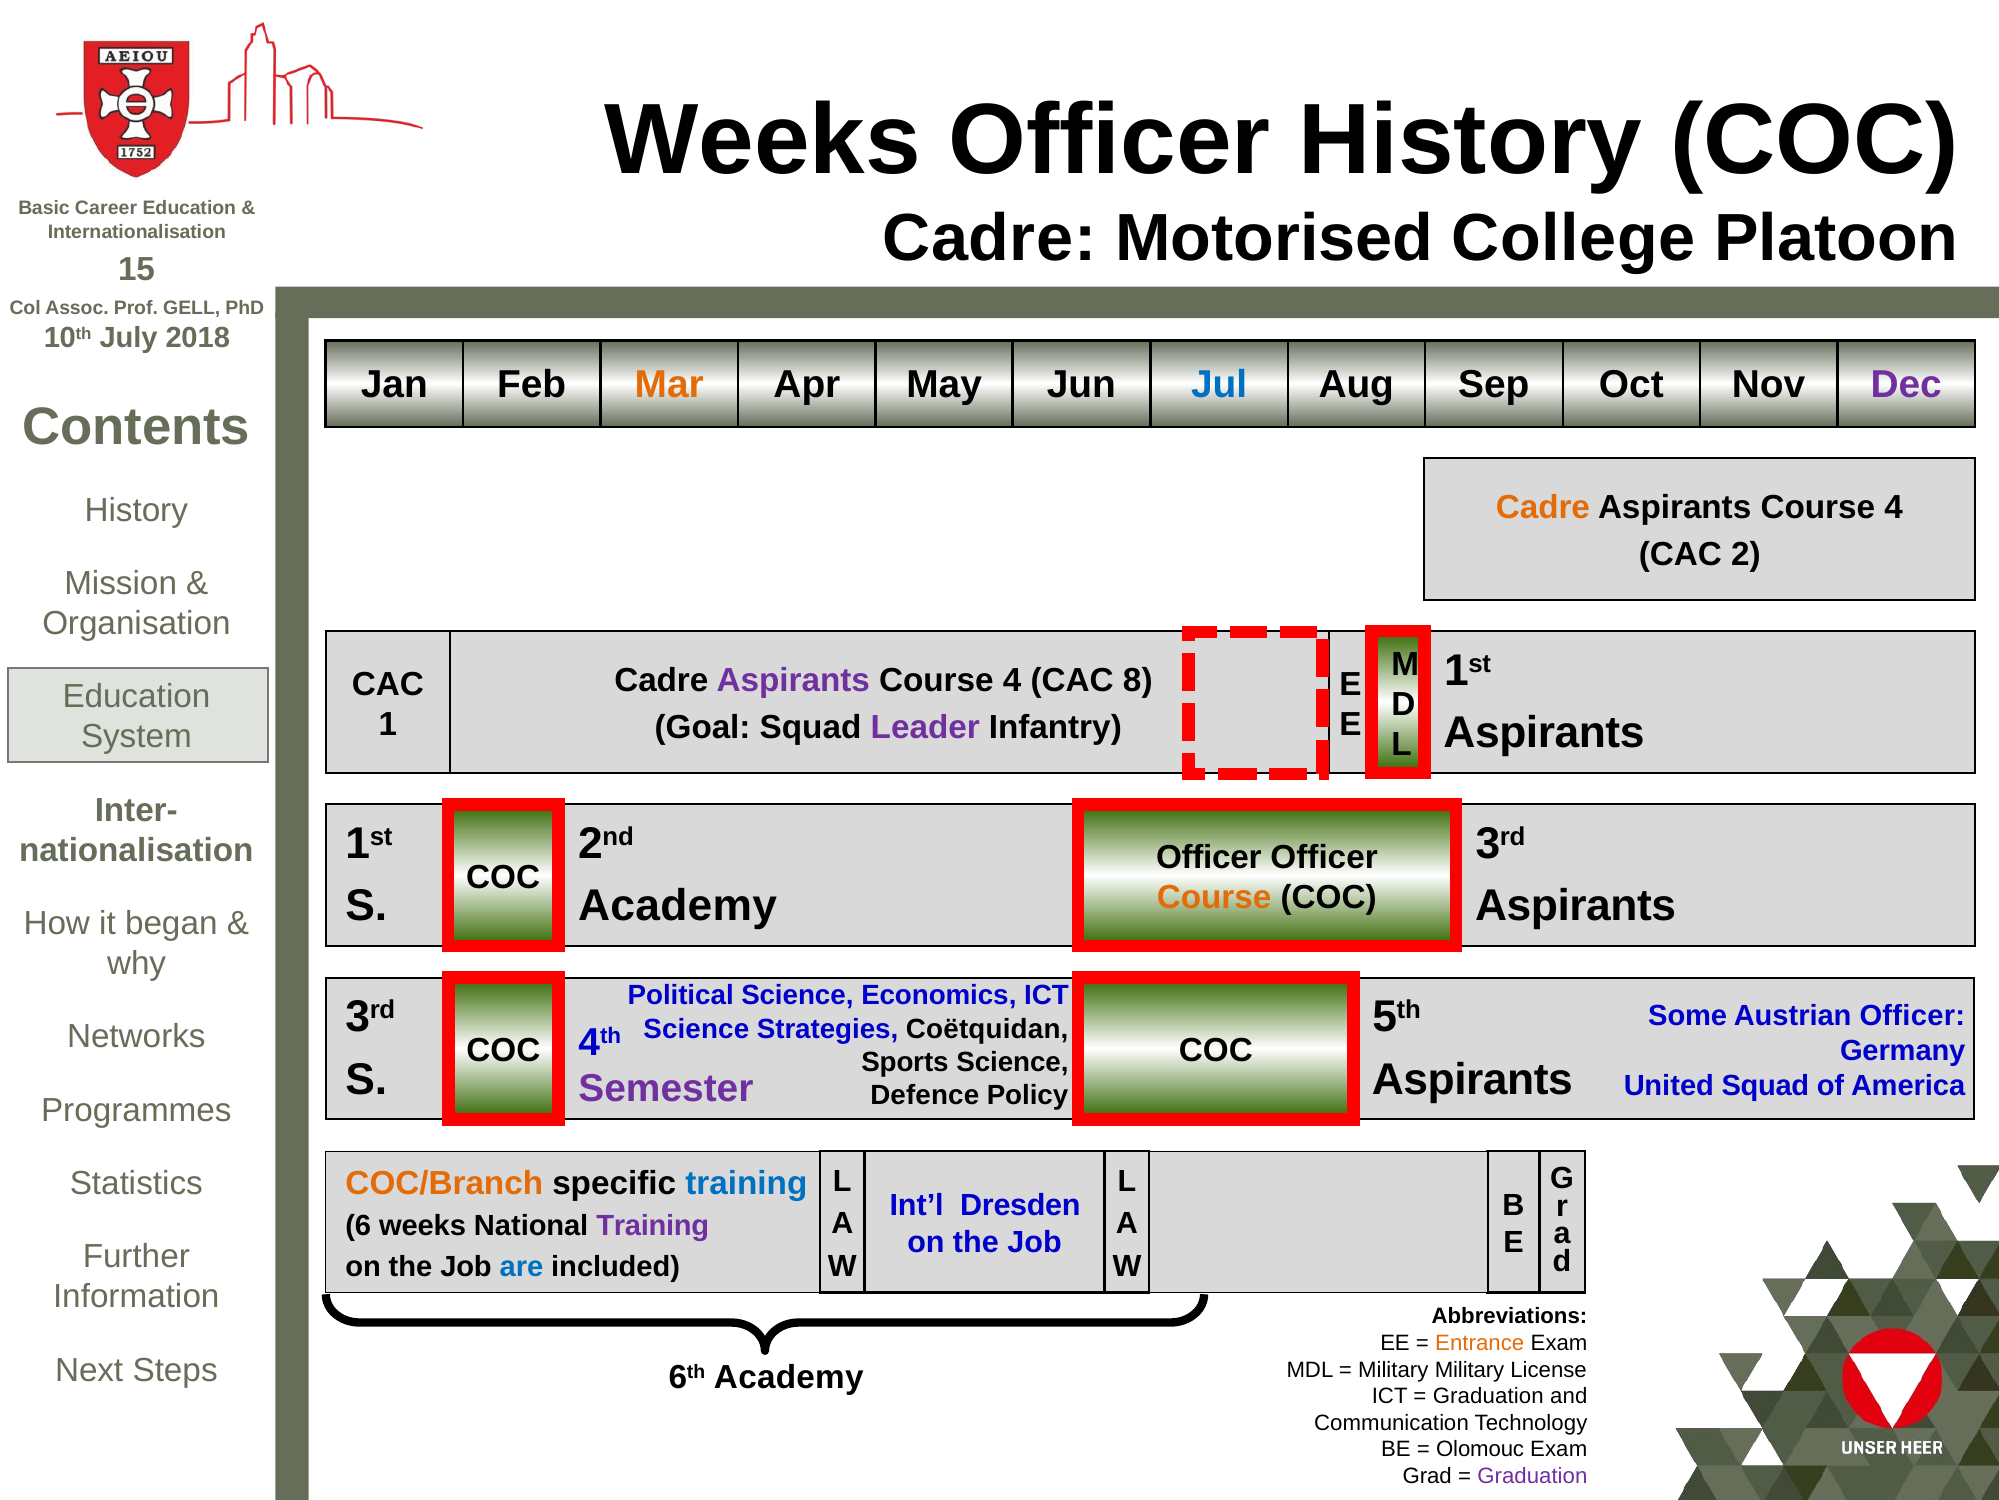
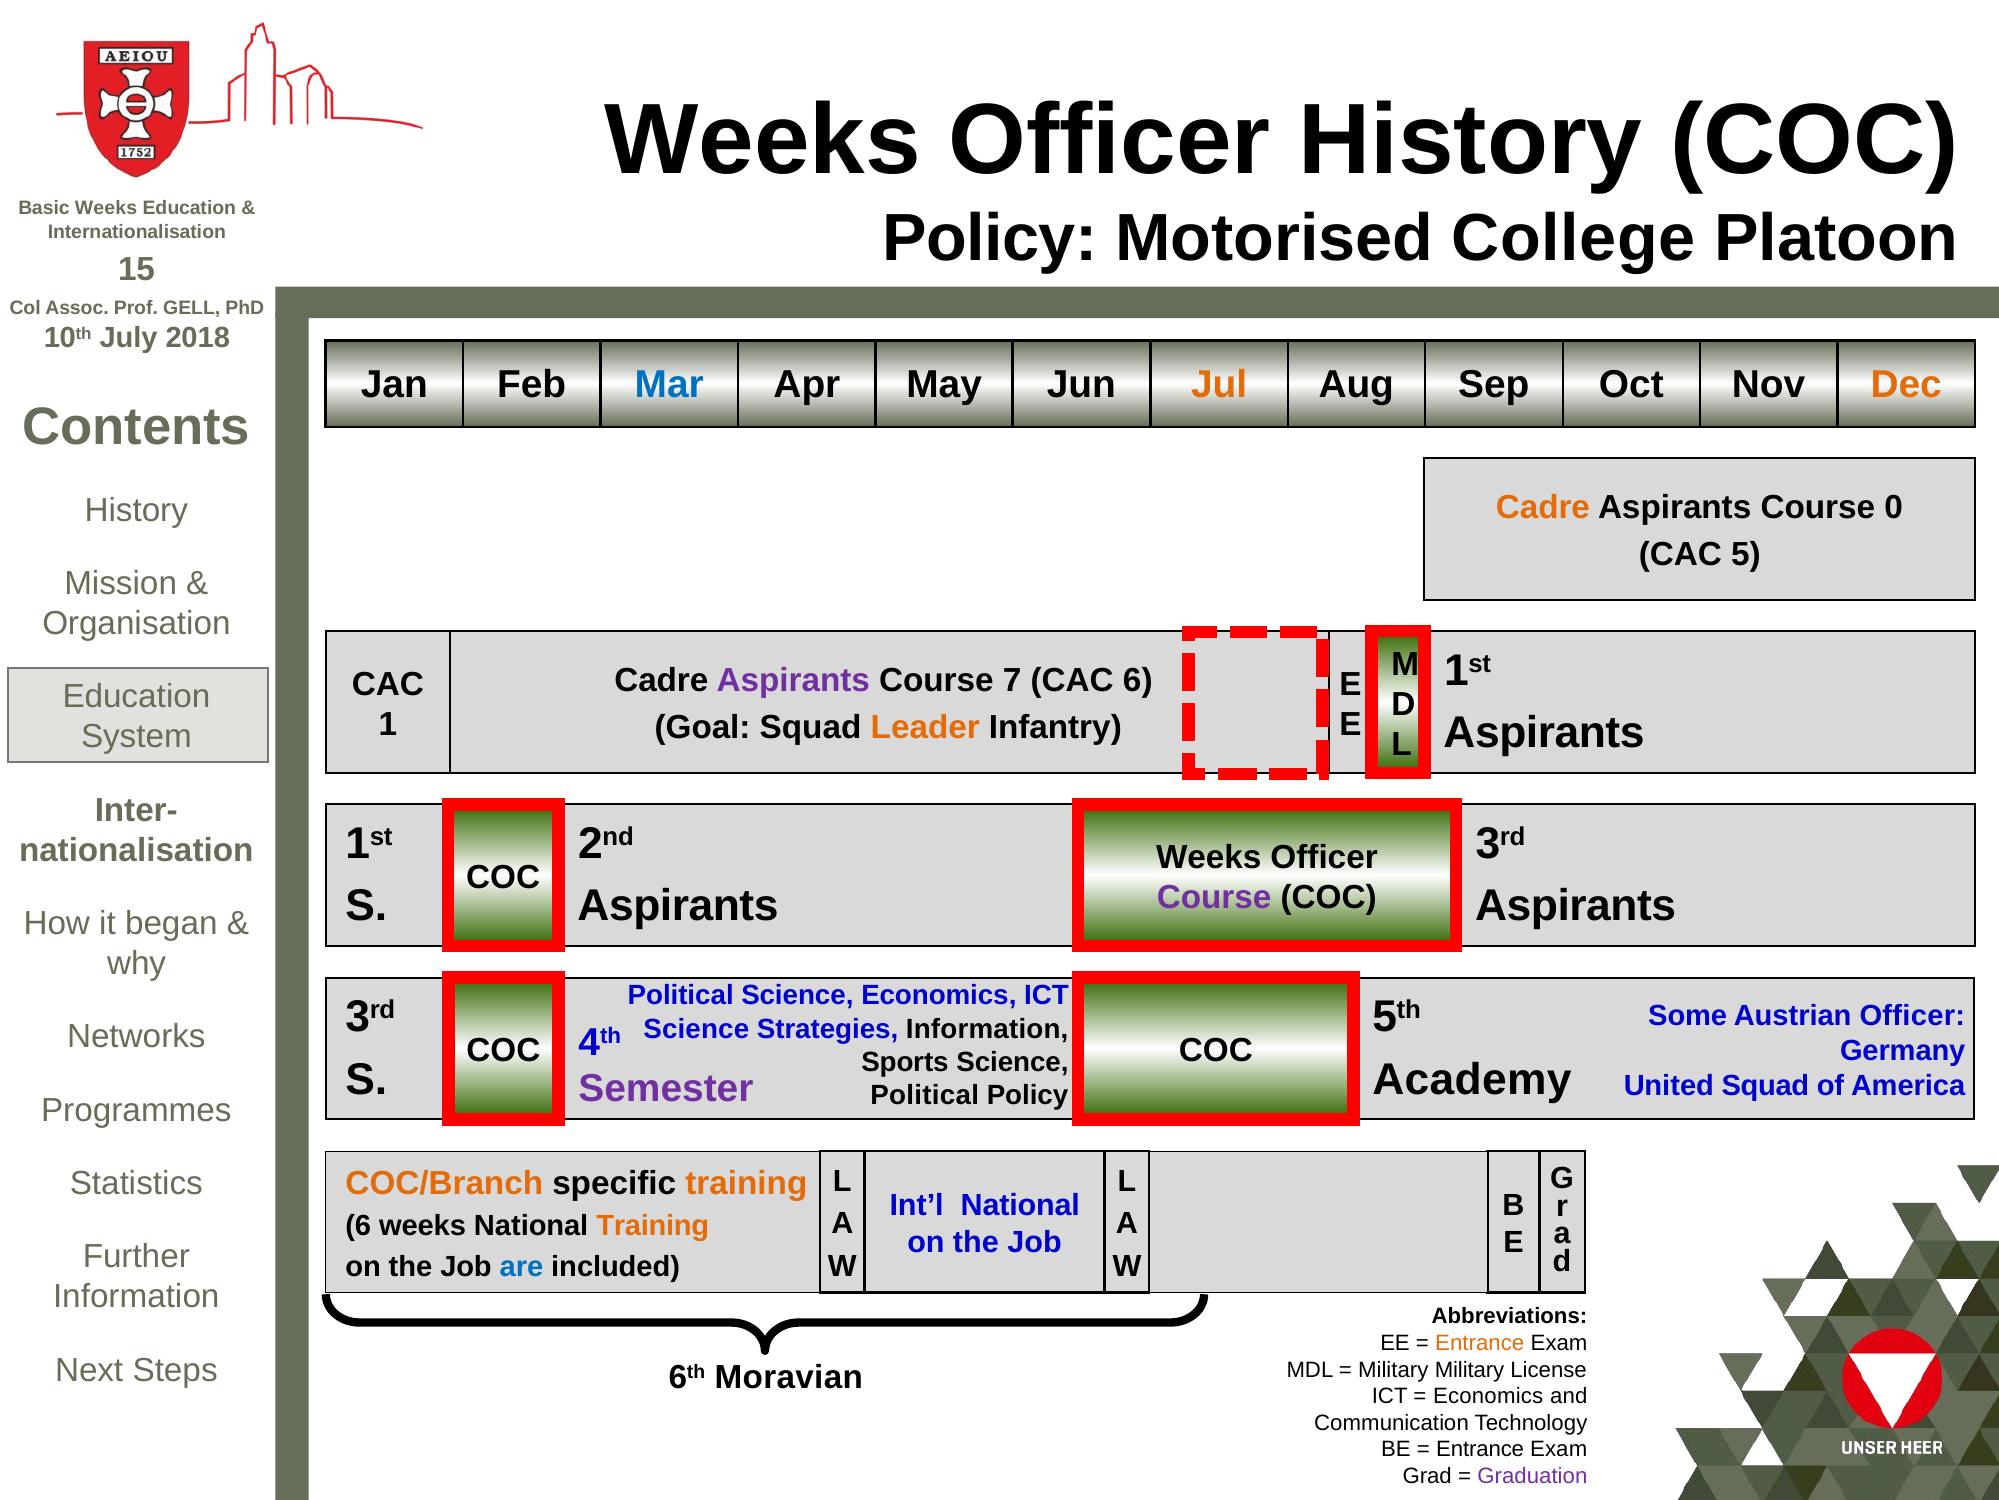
Career: Career -> Weeks (106, 208)
Cadre: Cadre -> Policy (990, 239)
Mar colour: orange -> blue (669, 384)
Jul colour: blue -> orange (1219, 384)
Dec colour: purple -> orange (1906, 384)
4: 4 -> 0 (1894, 507)
2: 2 -> 5 (1746, 554)
4: 4 -> 7 (1012, 681)
CAC 8: 8 -> 6 (1138, 681)
Leader colour: purple -> orange (925, 727)
Officer: Officer -> Weeks (1209, 857)
Course colour: orange -> purple (1214, 897)
Academy: Academy -> Aspirants (678, 906)
Strategies Coëtquidan: Coëtquidan -> Information (987, 1028)
Aspirants: Aspirants -> Academy (1472, 1079)
Defence: Defence -> Political (925, 1095)
training colour: blue -> orange (746, 1183)
Int’l Dresden: Dresden -> National (1020, 1205)
Training colour: purple -> orange (653, 1226)
6th Academy: Academy -> Moravian (789, 1377)
Graduation: Graduation -> Economics (1488, 1396)
Olomouc: Olomouc -> Entrance (1480, 1449)
